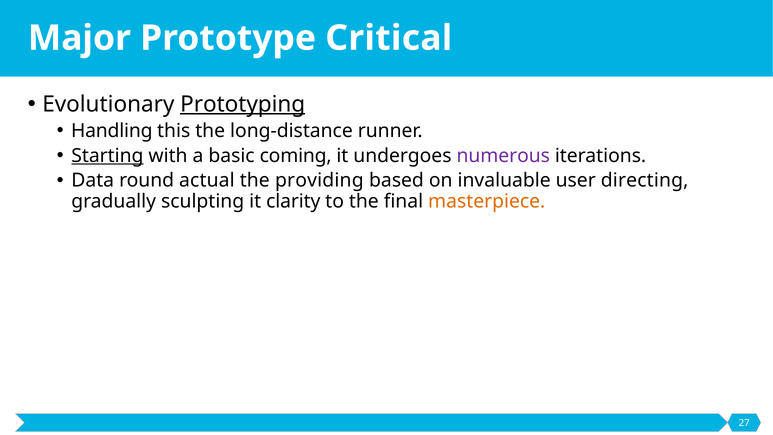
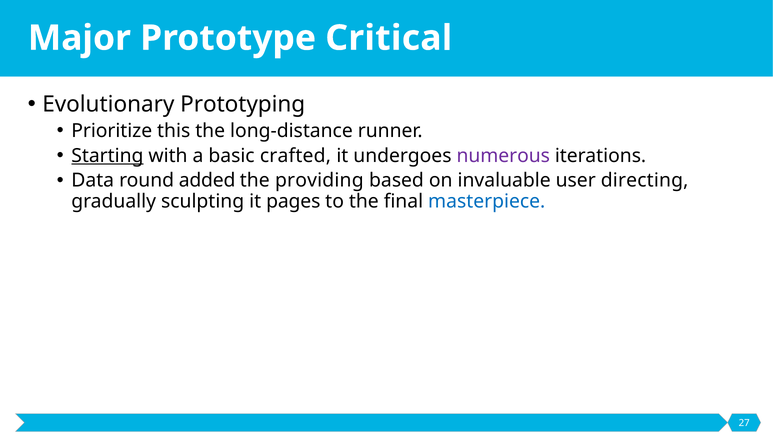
Prototyping underline: present -> none (243, 104)
Handling: Handling -> Prioritize (112, 131)
coming: coming -> crafted (295, 156)
actual: actual -> added (207, 181)
clarity: clarity -> pages (293, 201)
masterpiece colour: orange -> blue (487, 201)
